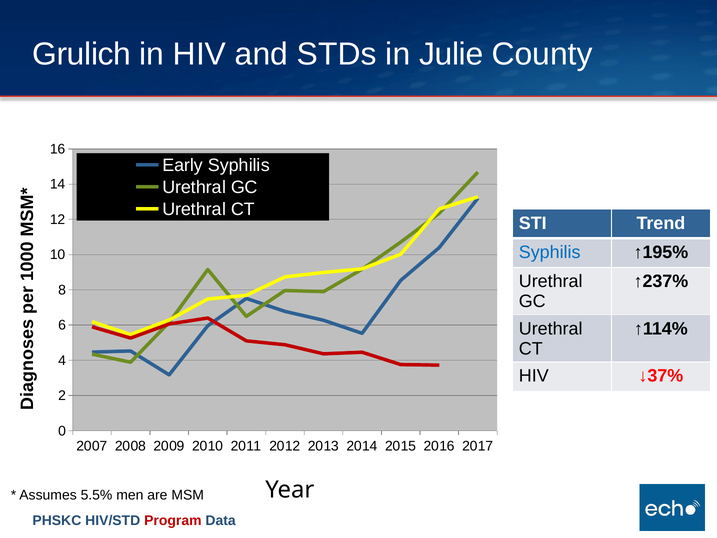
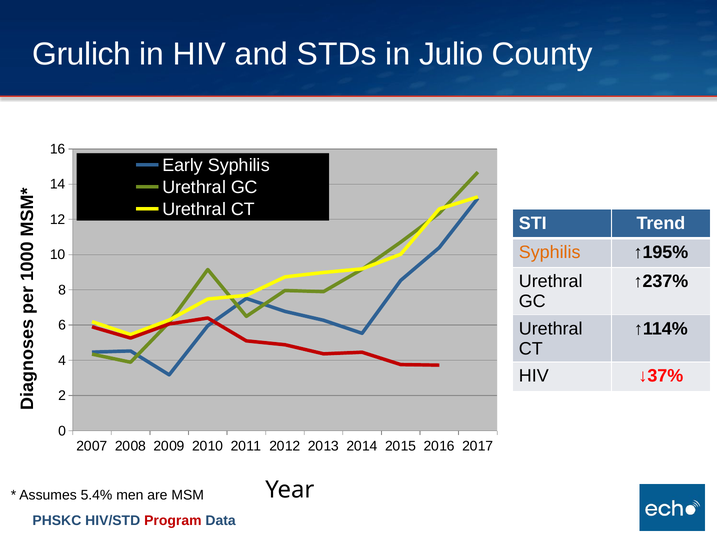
Julie: Julie -> Julio (451, 54)
Syphilis colour: blue -> orange (550, 252)
5.5%: 5.5% -> 5.4% (96, 495)
